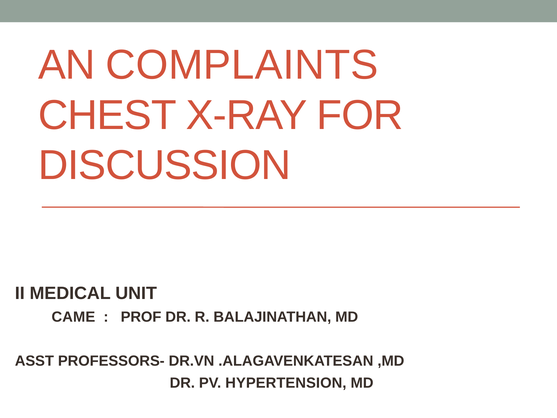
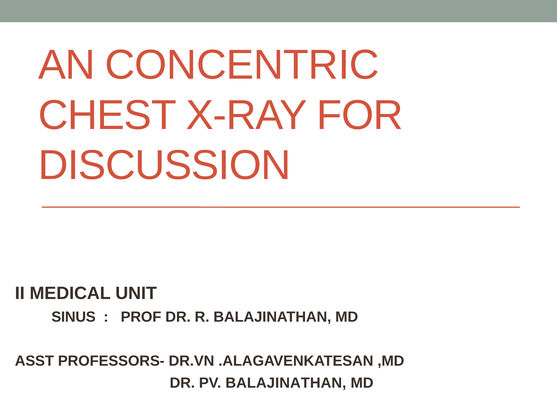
COMPLAINTS: COMPLAINTS -> CONCENTRIC (242, 65)
CAME: CAME -> SINUS (74, 317)
PV HYPERTENSION: HYPERTENSION -> BALAJINATHAN (286, 383)
